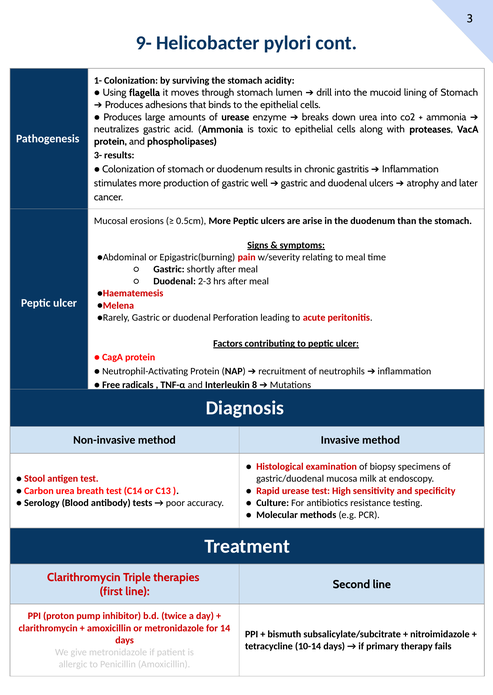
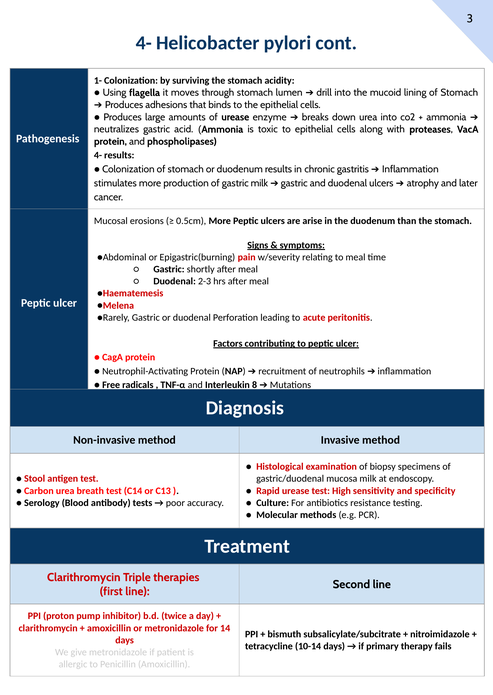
9-: 9- -> 4- (144, 43)
3-: 3- -> 4- (98, 155)
gastric well: well -> milk (259, 183)
